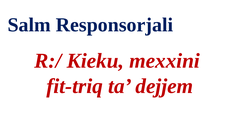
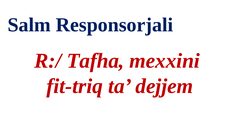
Kieku: Kieku -> Tafha (95, 61)
